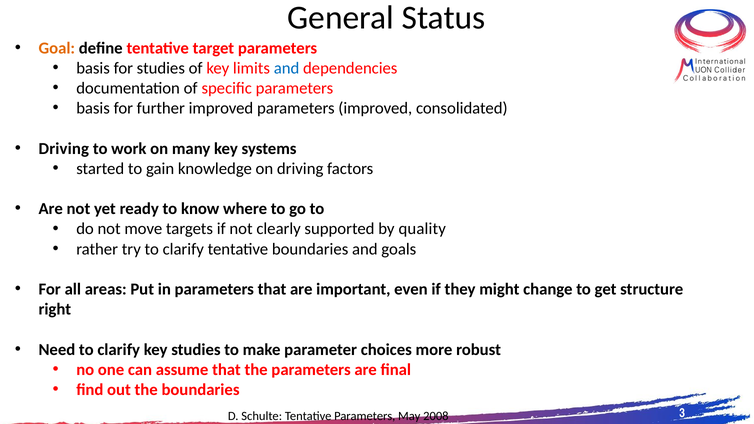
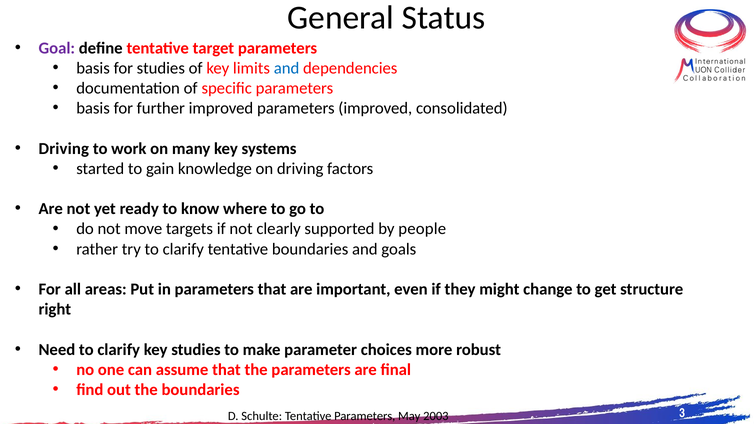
Goal colour: orange -> purple (57, 48)
quality: quality -> people (422, 229)
2008: 2008 -> 2003 (436, 416)
